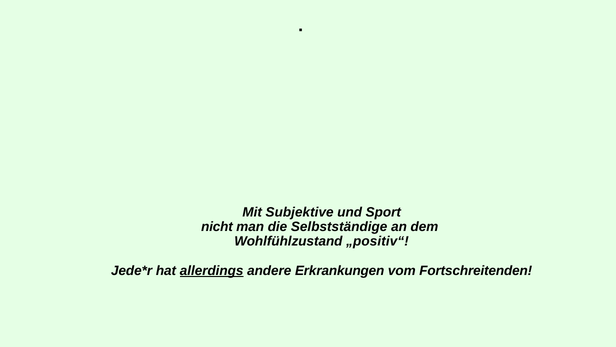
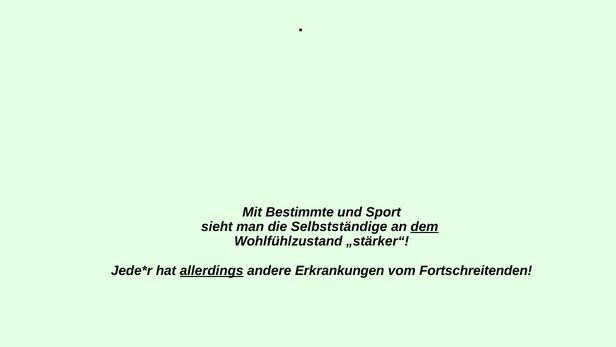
Subjektive: Subjektive -> Bestimmte (300, 212)
nicht: nicht -> sieht (217, 227)
dem underline: none -> present (424, 227)
„positiv“: „positiv“ -> „stärker“ (378, 241)
